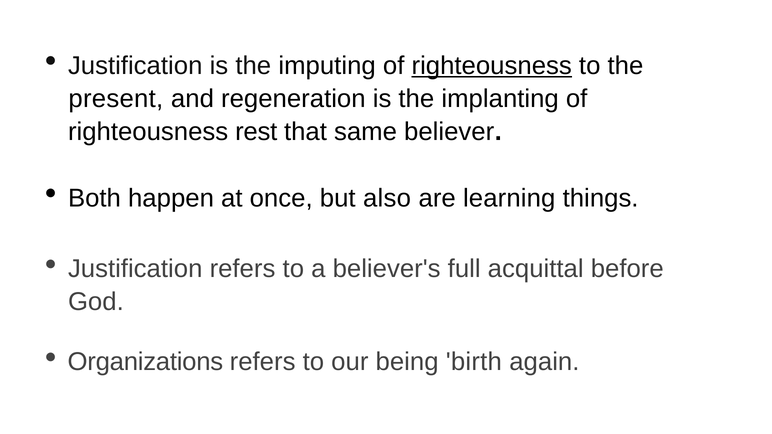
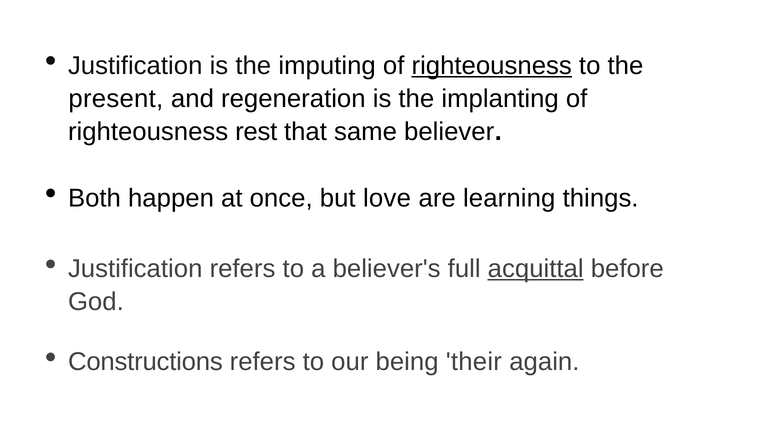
also: also -> love (387, 198)
acquittal underline: none -> present (536, 269)
Organizations: Organizations -> Constructions (145, 362)
birth: birth -> their (474, 362)
